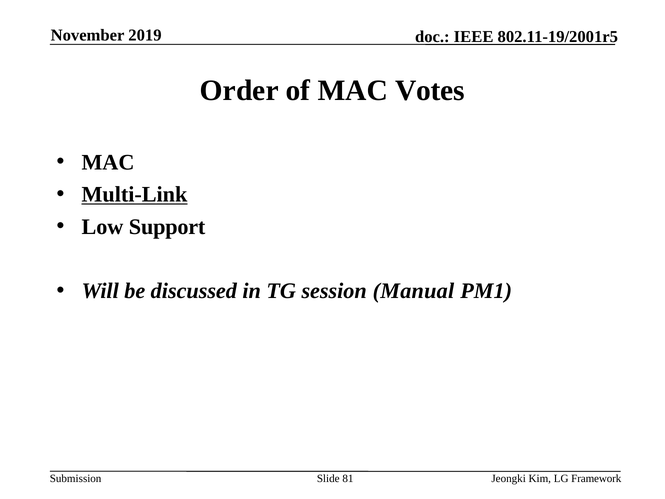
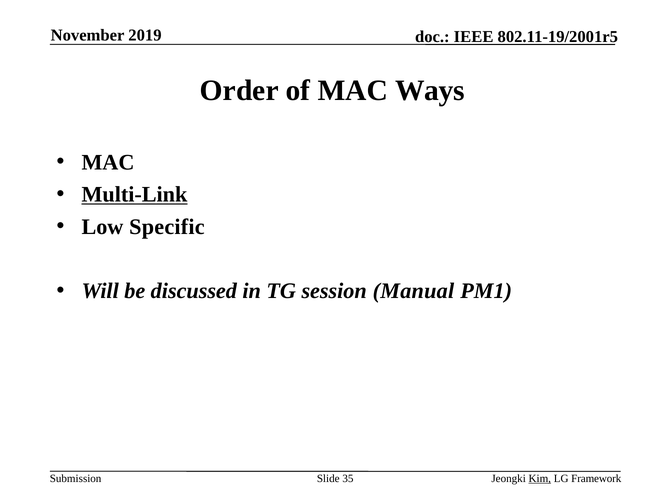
Votes: Votes -> Ways (430, 91)
Support: Support -> Specific (167, 227)
81: 81 -> 35 (348, 478)
Kim underline: none -> present (540, 478)
